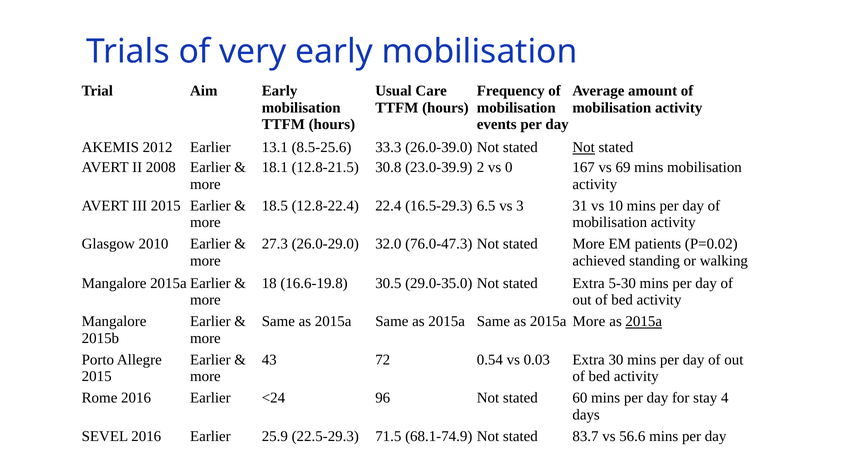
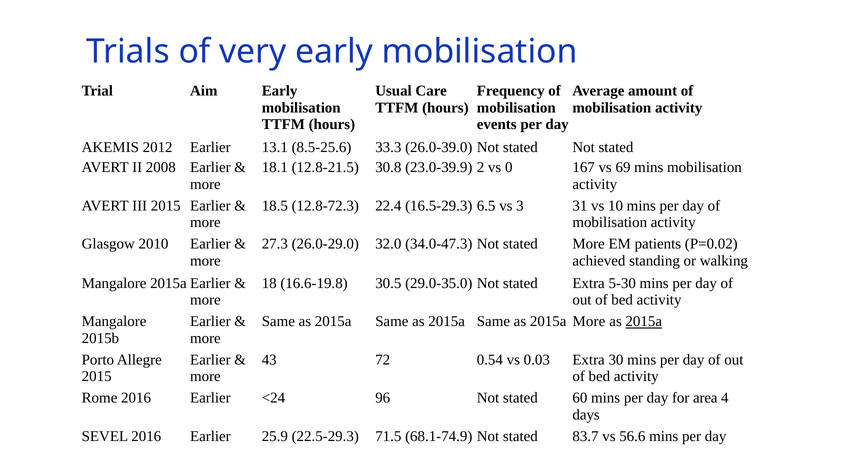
Not underline: present -> none (584, 148)
12.8-22.4: 12.8-22.4 -> 12.8-72.3 (325, 206)
76.0-47.3: 76.0-47.3 -> 34.0-47.3 (439, 244)
stay: stay -> area (705, 398)
